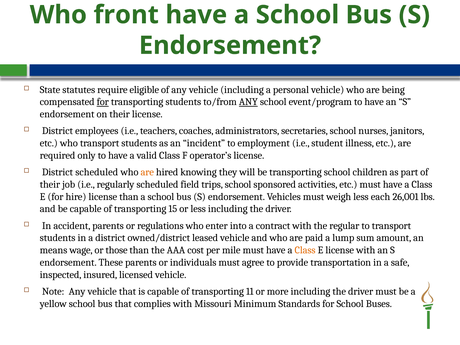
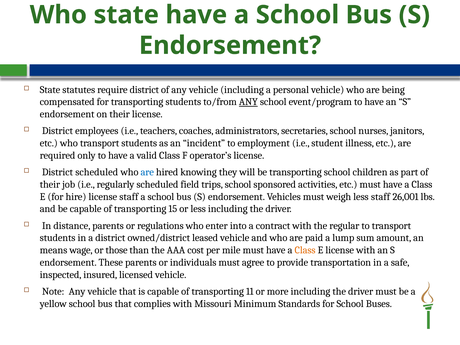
Who front: front -> state (126, 15)
require eligible: eligible -> district (144, 90)
for underline: present -> none (103, 102)
are colour: orange -> blue (147, 172)
license than: than -> staff (129, 197)
less each: each -> staff (381, 197)
accident: accident -> distance (72, 226)
